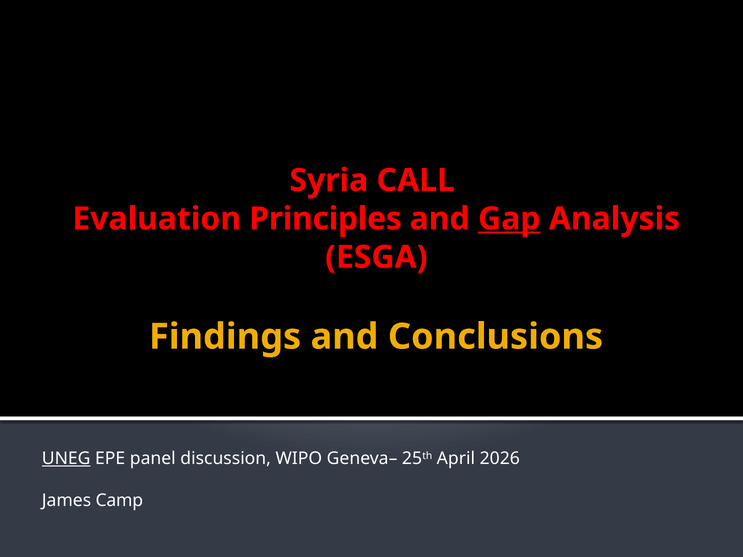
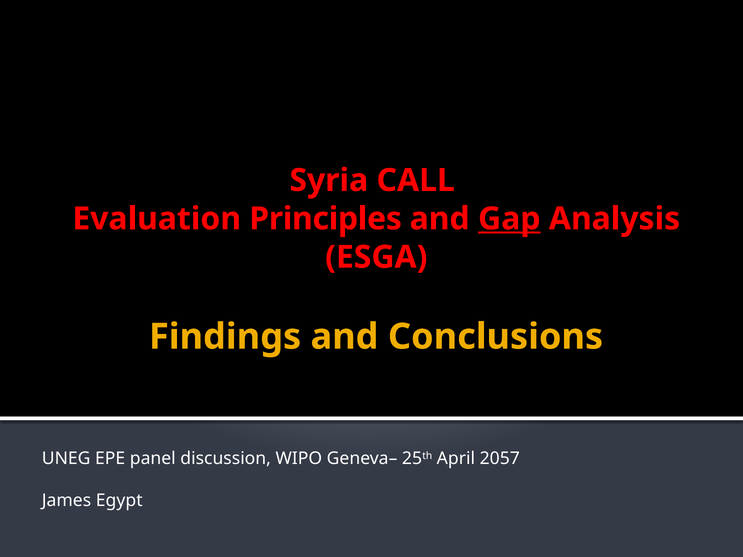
UNEG underline: present -> none (66, 459)
2026: 2026 -> 2057 (500, 459)
Camp: Camp -> Egypt (119, 501)
